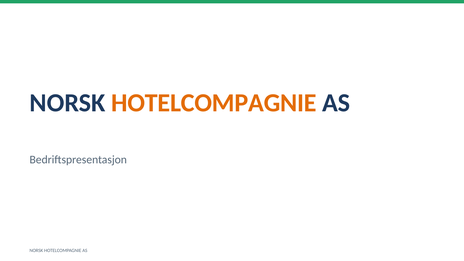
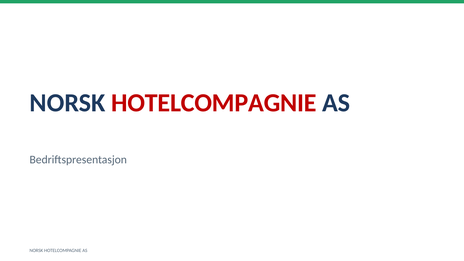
HOTELCOMPAGNIE colour: orange -> red (214, 103)
